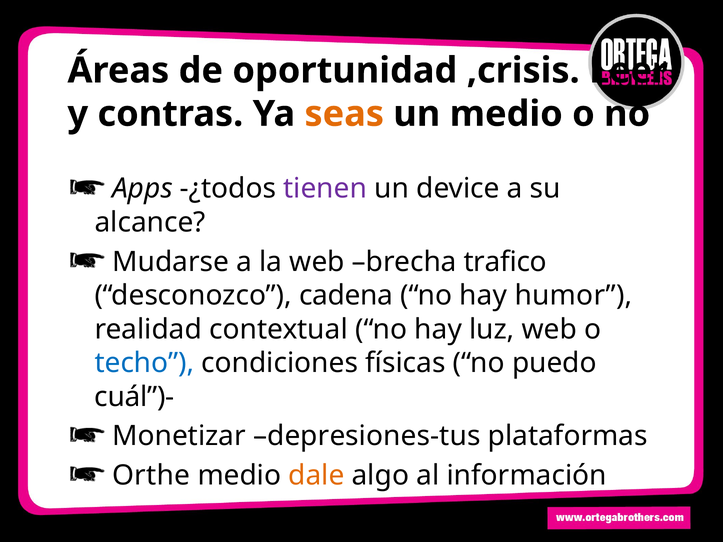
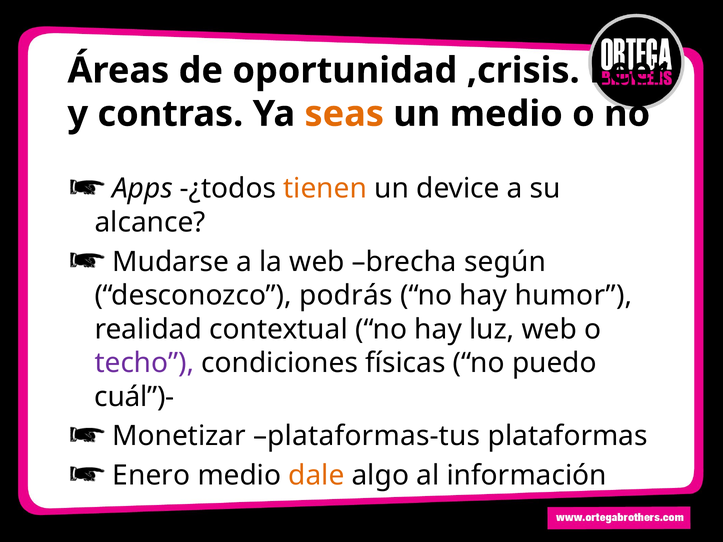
tienen colour: purple -> orange (325, 189)
trafico: trafico -> según (505, 262)
cadena: cadena -> podrás (346, 296)
techo colour: blue -> purple (144, 363)
depresiones-tus: depresiones-tus -> plataformas-tus (367, 436)
Orthe: Orthe -> Enero (151, 476)
